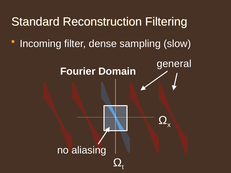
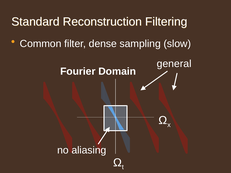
Incoming: Incoming -> Common (41, 44)
